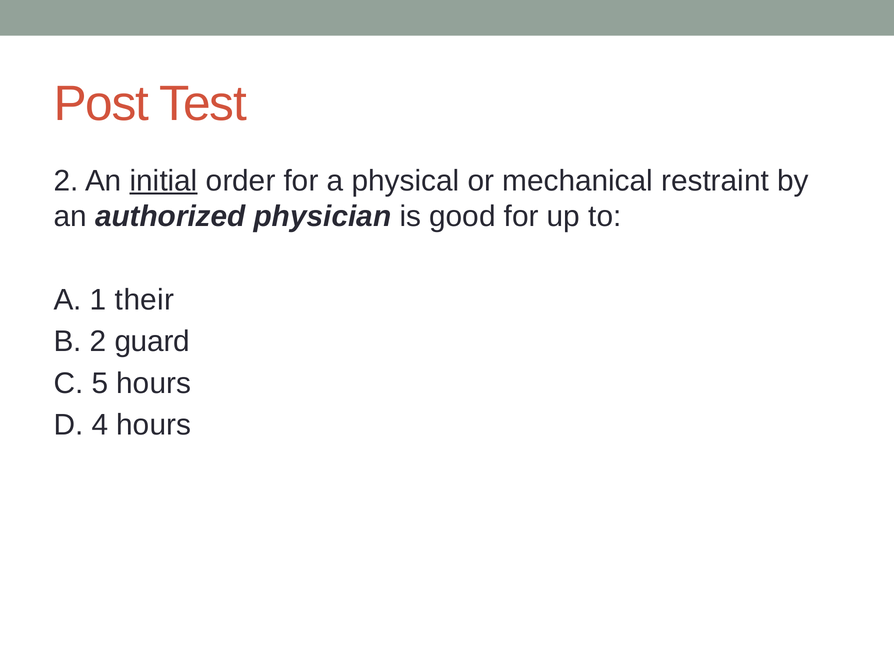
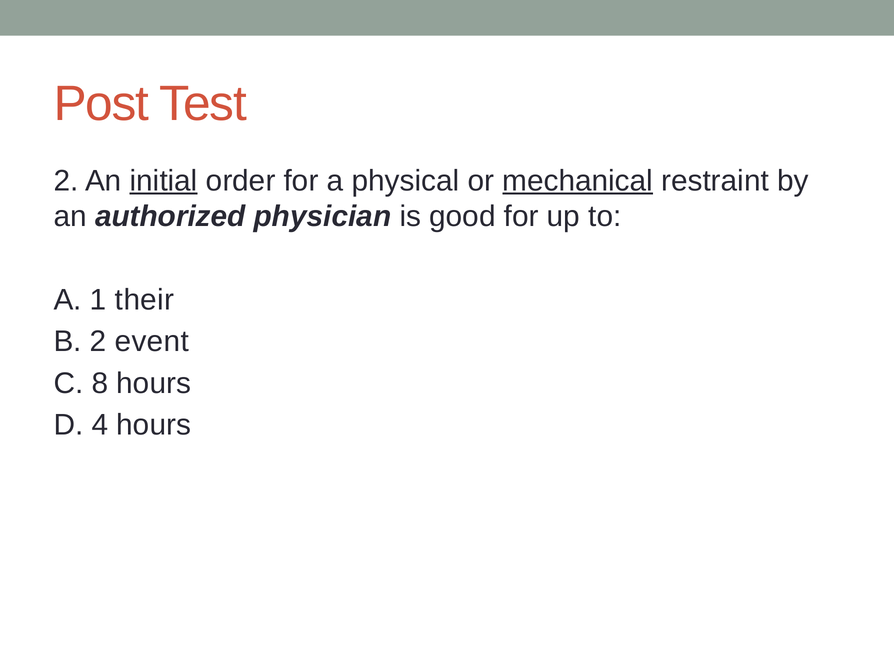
mechanical underline: none -> present (578, 181)
guard: guard -> event (152, 342)
5: 5 -> 8 (100, 383)
